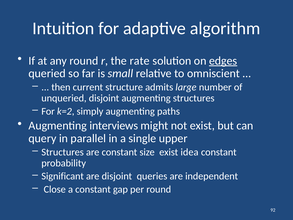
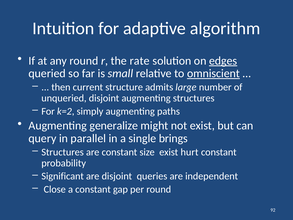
omniscient underline: none -> present (213, 73)
interviews: interviews -> generalize (114, 126)
upper: upper -> brings (173, 138)
idea: idea -> hurt (190, 152)
